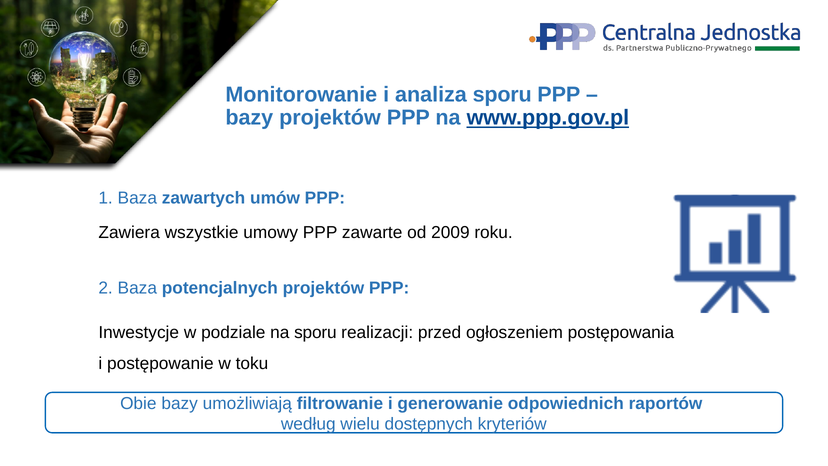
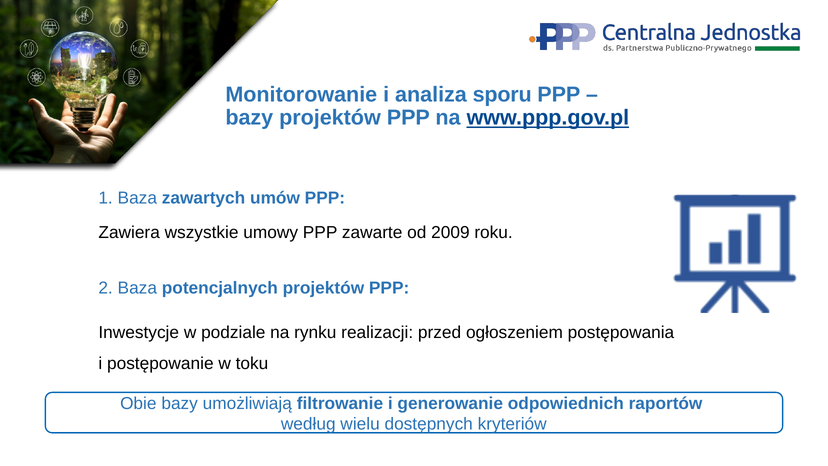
na sporu: sporu -> rynku (315, 333)
